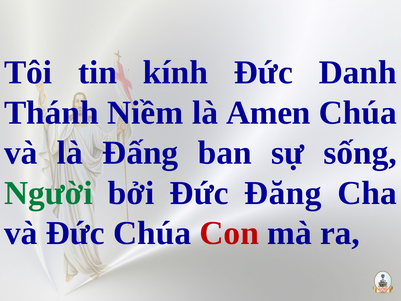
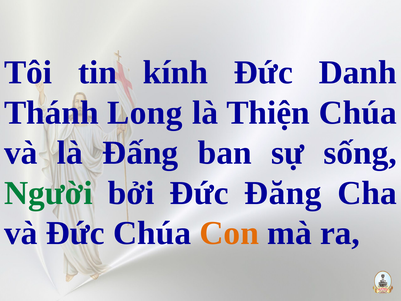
Niềm: Niềm -> Long (145, 113)
Amen: Amen -> Thiện (268, 113)
Con colour: red -> orange (229, 233)
